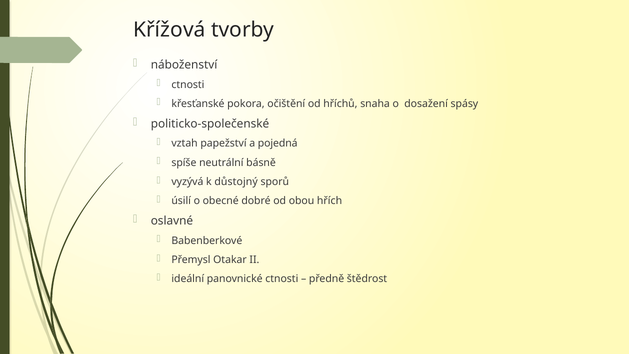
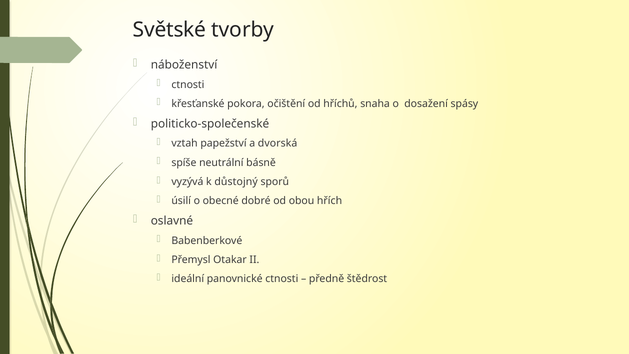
Křížová: Křížová -> Světské (170, 30)
pojedná: pojedná -> dvorská (278, 143)
